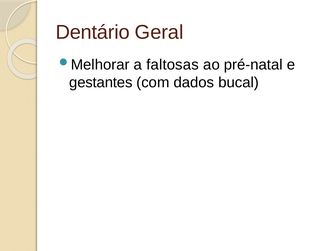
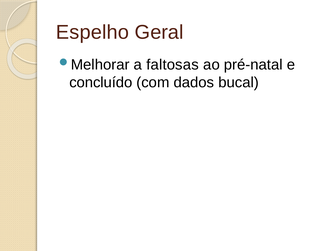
Dentário: Dentário -> Espelho (92, 32)
gestantes: gestantes -> concluído (101, 83)
